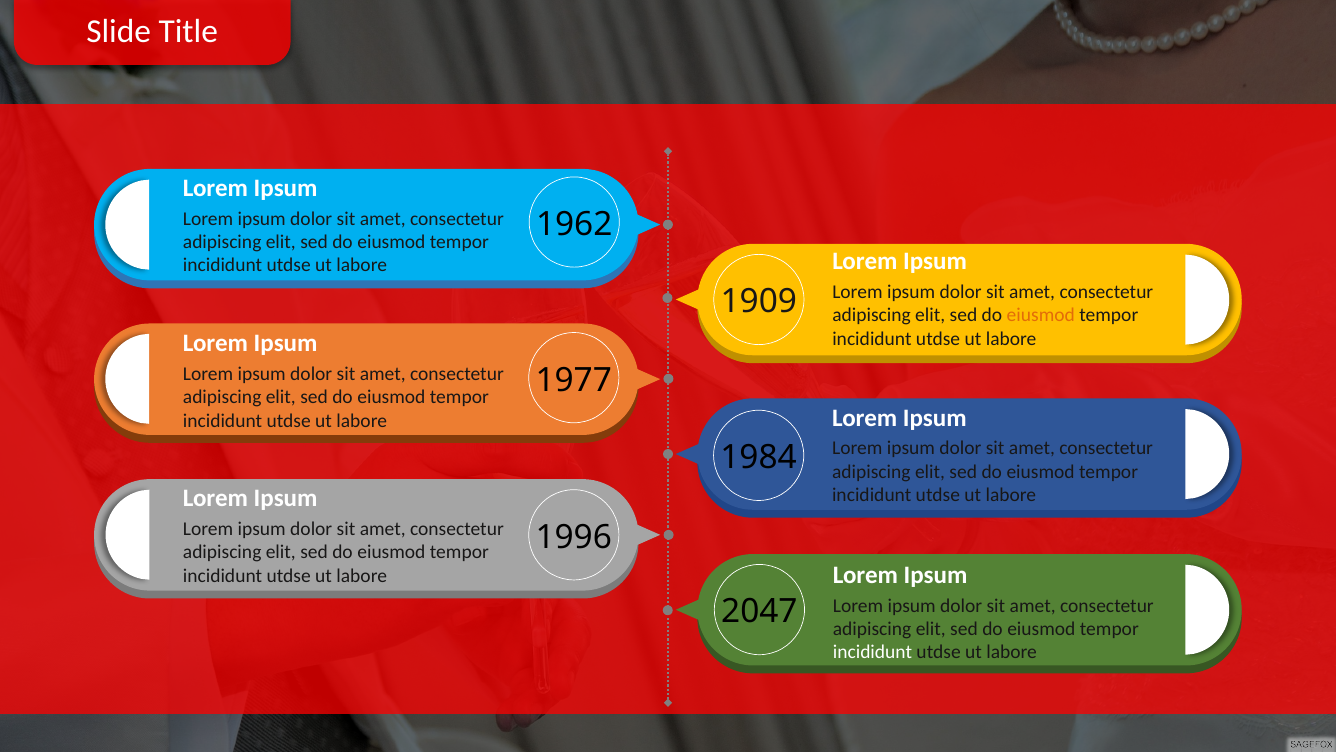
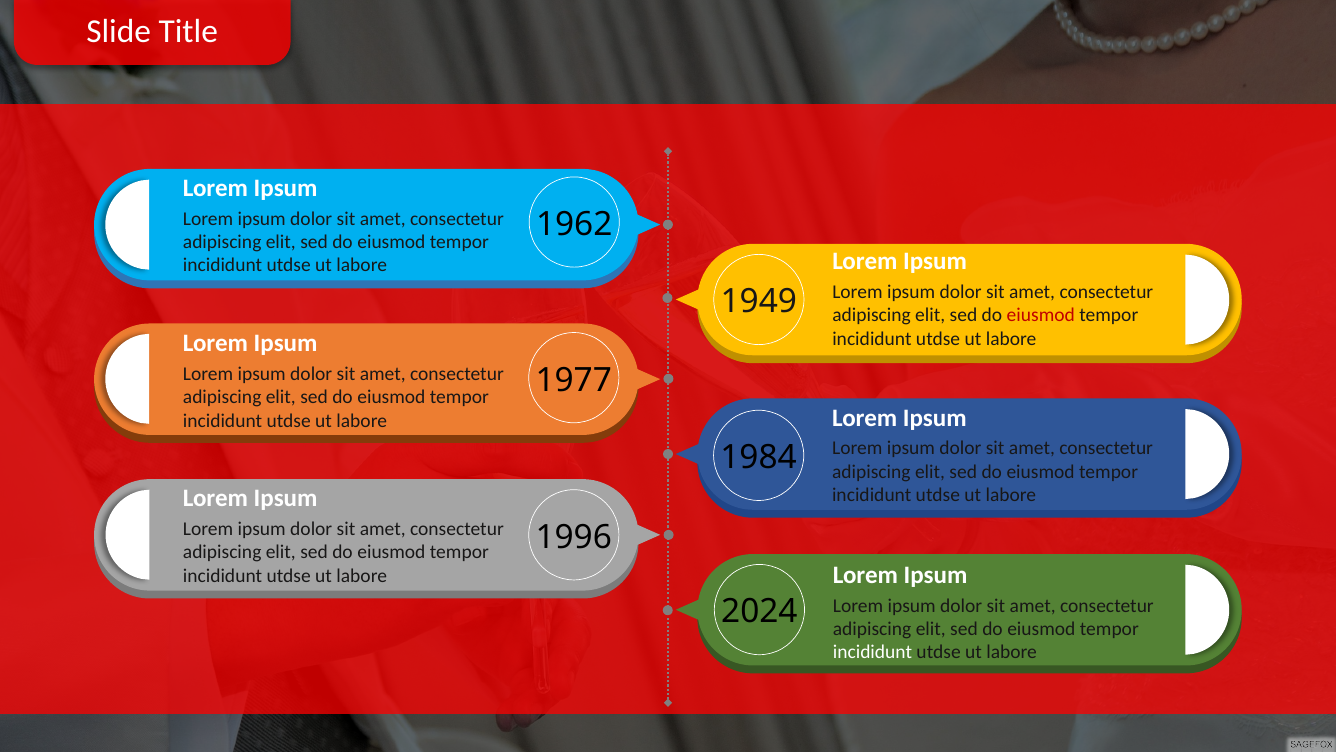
1909: 1909 -> 1949 (759, 302)
eiusmod colour: orange -> red (1041, 315)
2047: 2047 -> 2024 (759, 611)
